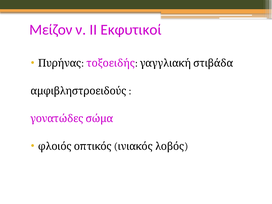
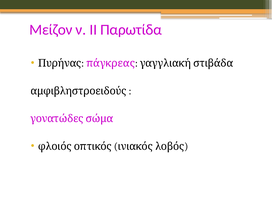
Εκφυτικοί: Εκφυτικοί -> Παρωτίδα (131, 30)
τοξοειδής: τοξοειδής -> πάγκρεας (111, 63)
